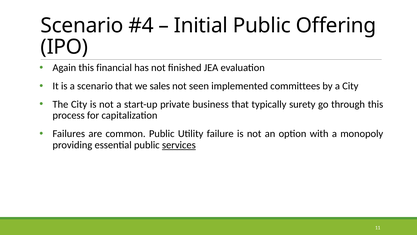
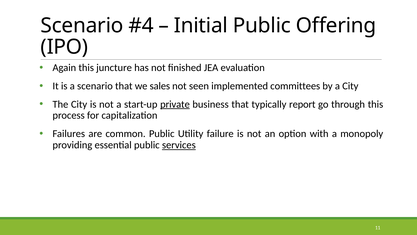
financial: financial -> juncture (114, 68)
private underline: none -> present (175, 104)
surety: surety -> report (302, 104)
